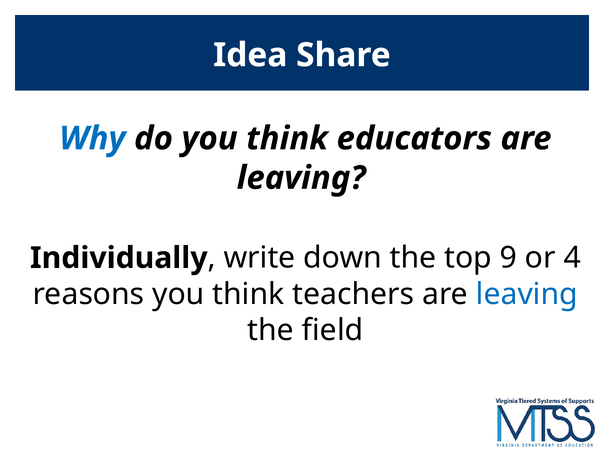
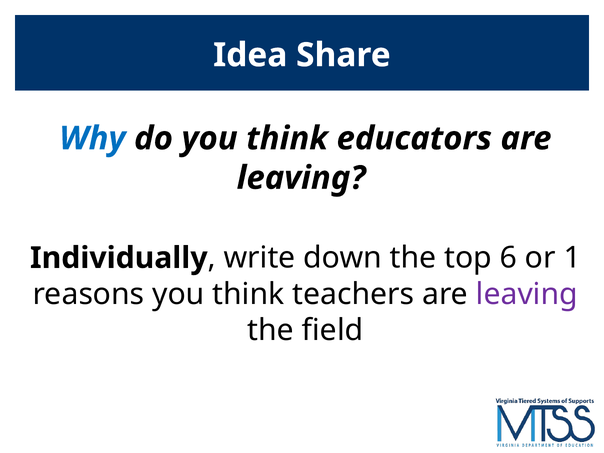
9: 9 -> 6 (508, 258)
4: 4 -> 1 (572, 258)
leaving colour: blue -> purple (527, 294)
